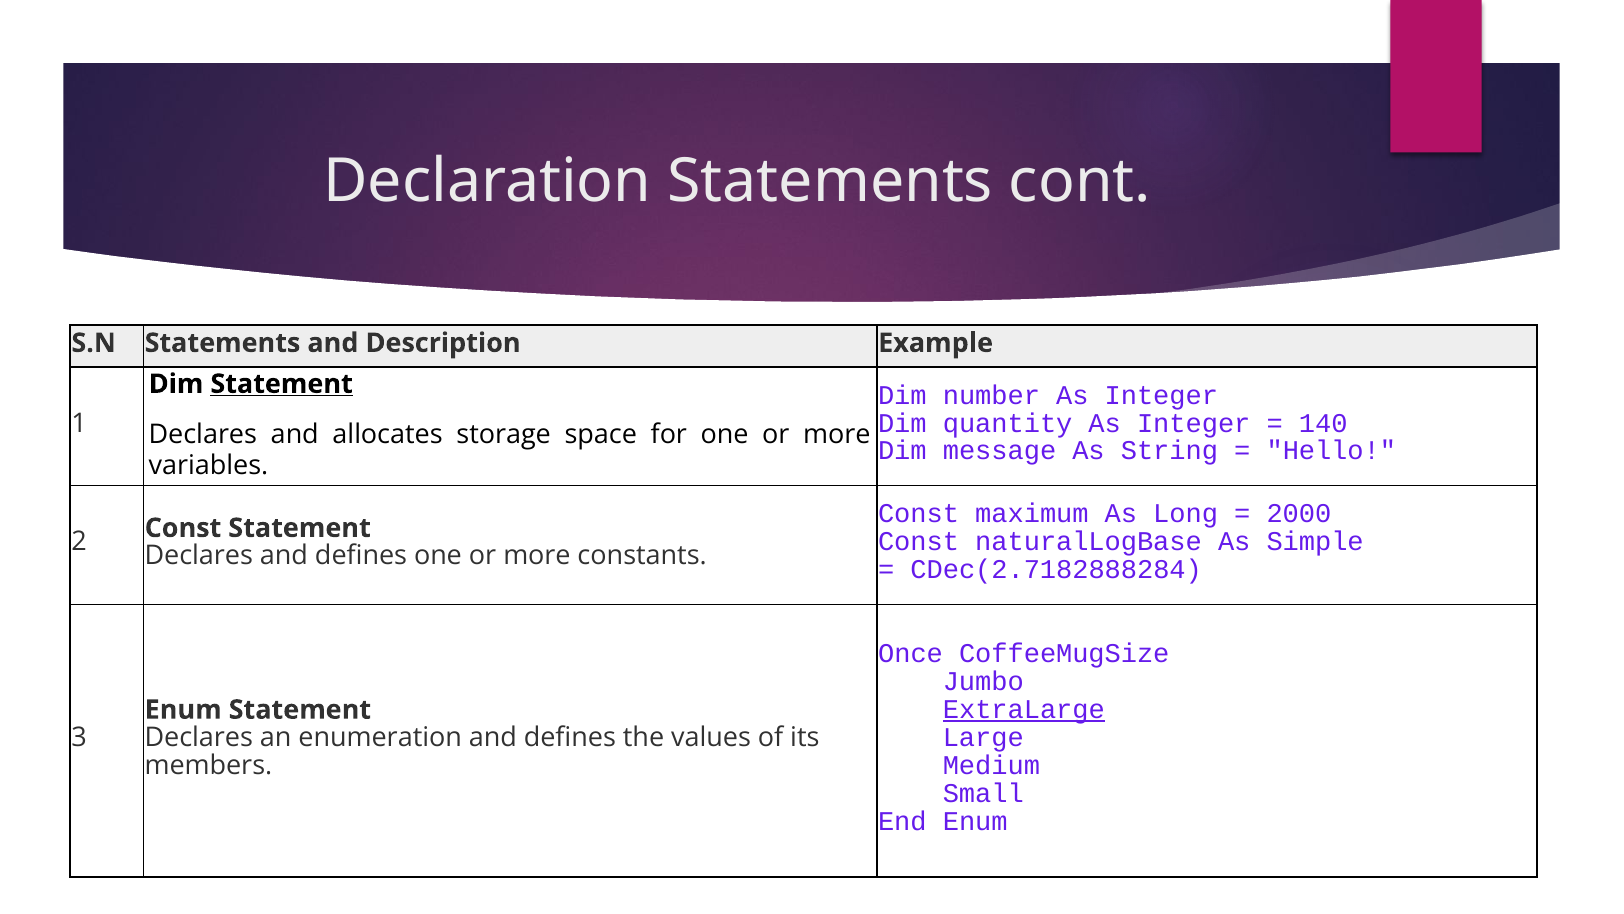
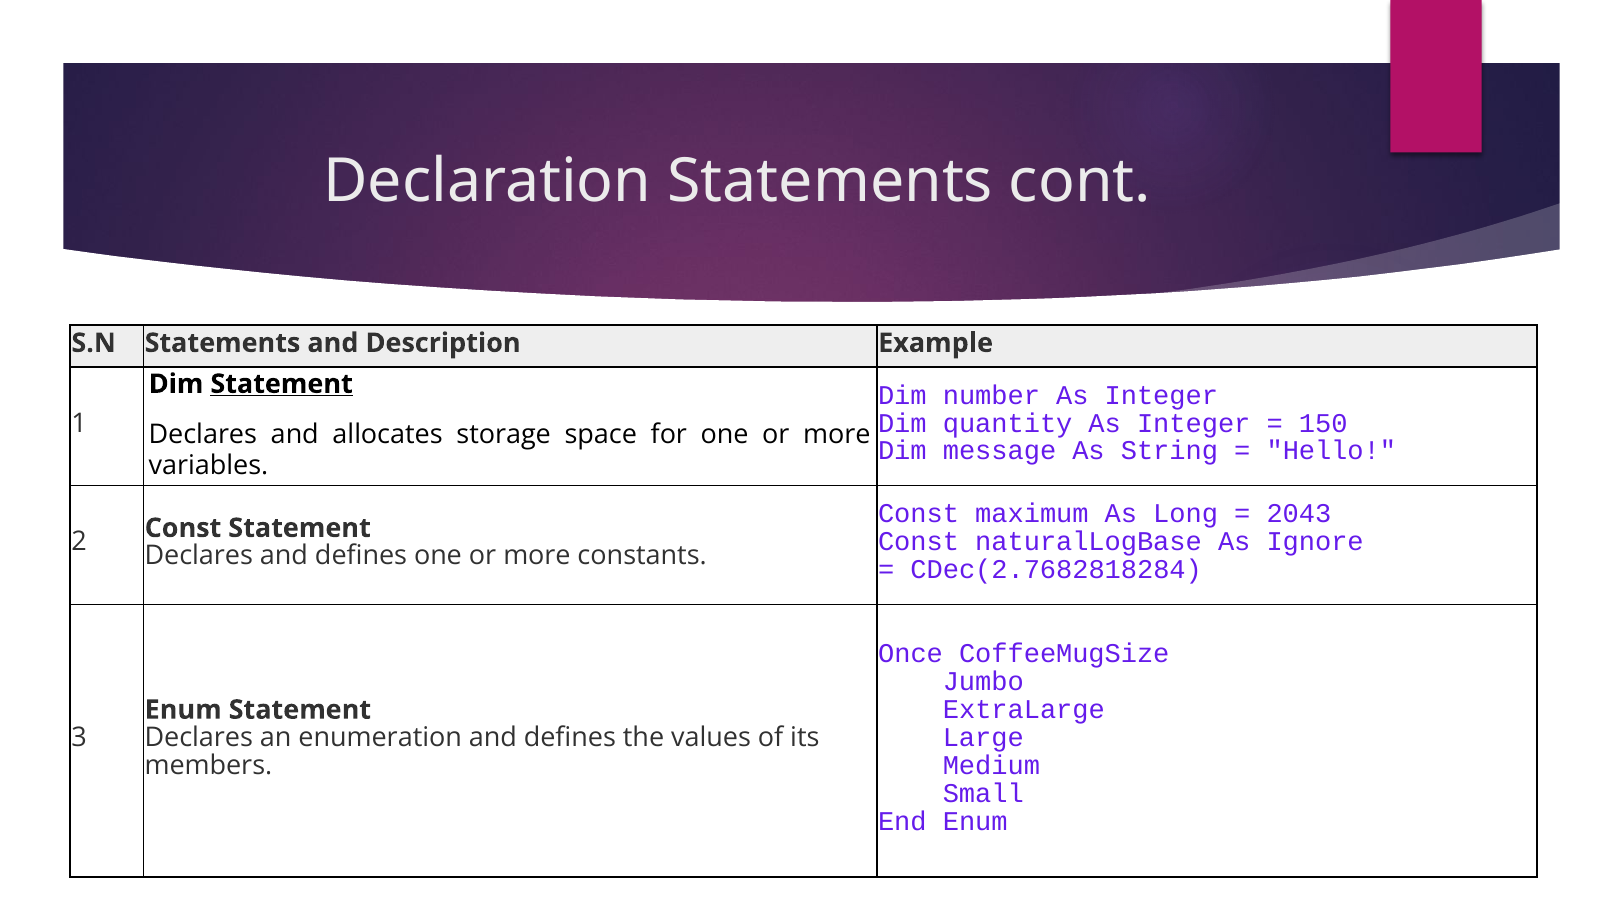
140: 140 -> 150 (1323, 423)
2000: 2000 -> 2043 (1299, 514)
Simple: Simple -> Ignore (1315, 542)
CDec(2.7182888284: CDec(2.7182888284 -> CDec(2.7682818284 (1056, 569)
ExtraLarge underline: present -> none (1024, 709)
